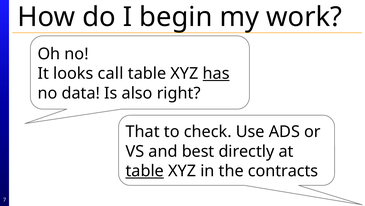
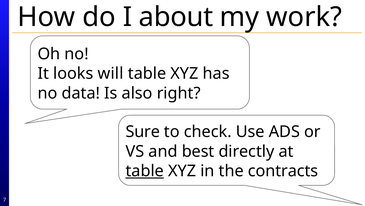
begin: begin -> about (176, 17)
call: call -> will (111, 73)
has underline: present -> none (216, 73)
That: That -> Sure (143, 131)
